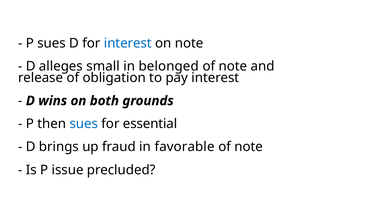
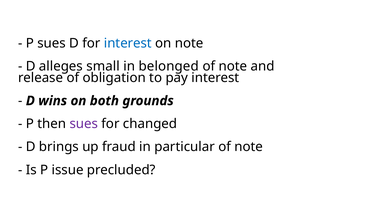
sues colour: blue -> purple (84, 124)
essential: essential -> changed (150, 124)
favorable: favorable -> particular (185, 147)
